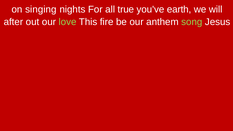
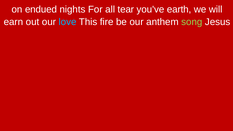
singing: singing -> endued (41, 9)
true: true -> tear (126, 9)
after: after -> earn (13, 22)
love colour: light green -> light blue (68, 22)
